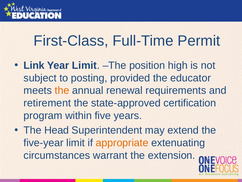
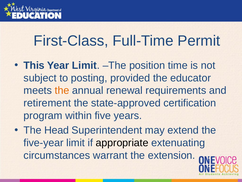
Link: Link -> This (34, 65)
high: high -> time (178, 65)
appropriate colour: orange -> black (122, 142)
